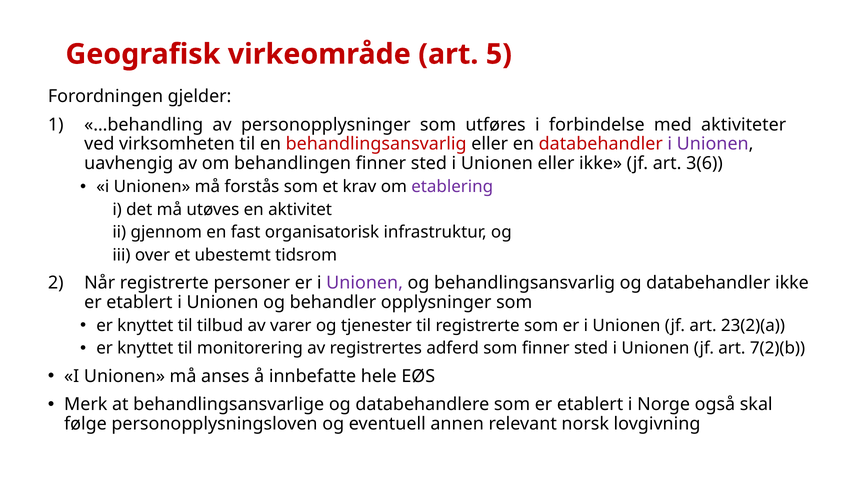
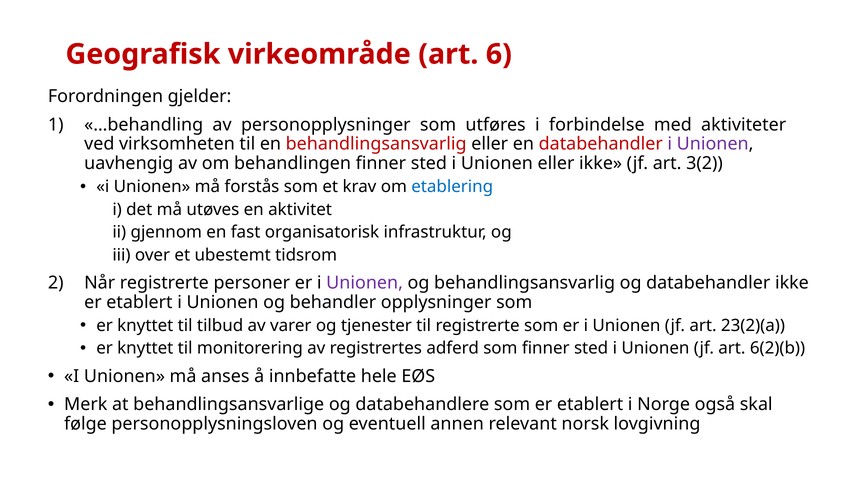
5: 5 -> 6 (499, 54)
3(6: 3(6 -> 3(2 (704, 163)
etablering colour: purple -> blue (452, 187)
7(2)(b: 7(2)(b -> 6(2)(b (778, 349)
